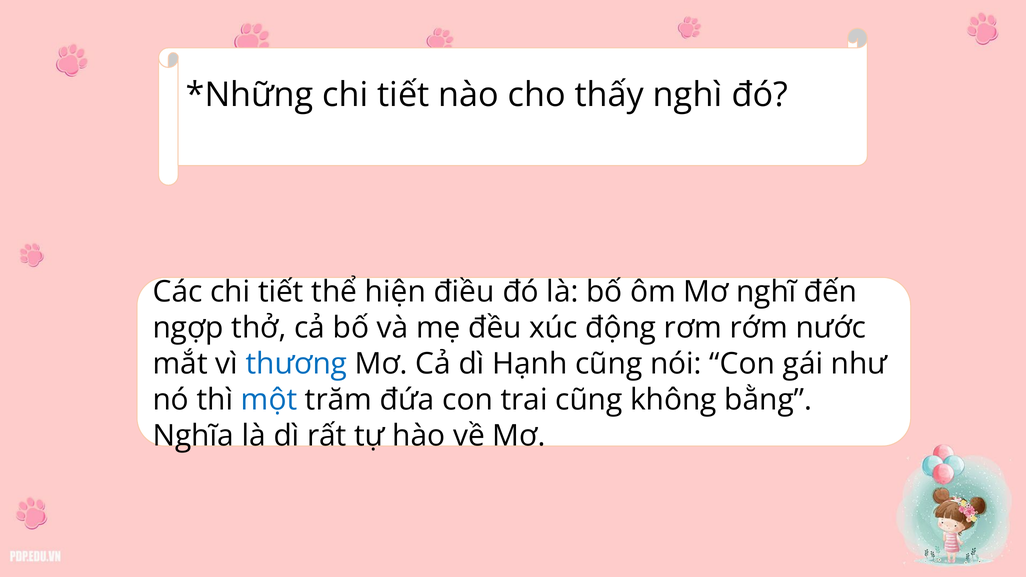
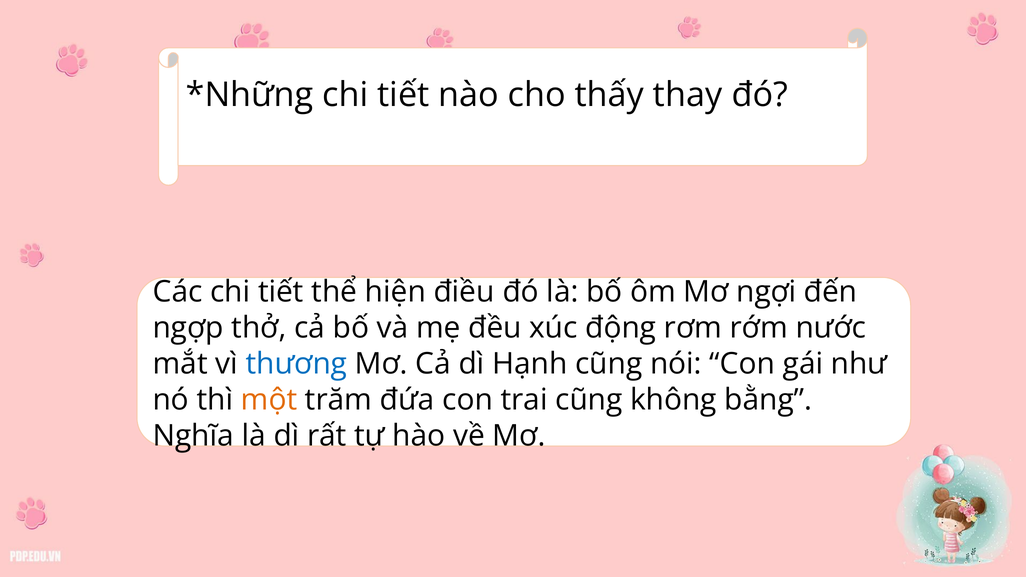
nghì: nghì -> thay (688, 95)
nghĩ: nghĩ -> ngợi (766, 292)
một colour: blue -> orange (269, 400)
